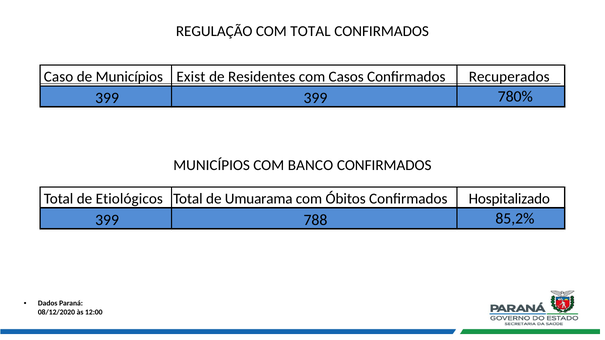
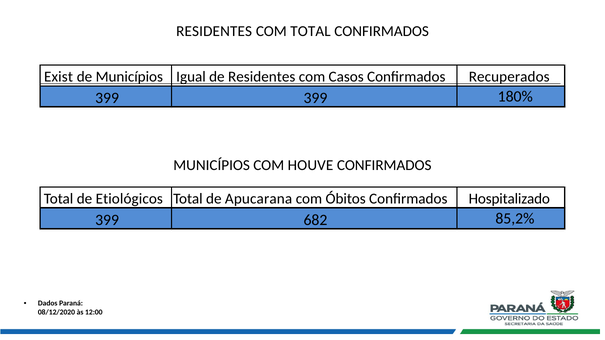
REGULAÇÃO: REGULAÇÃO -> RESIDENTES (214, 31)
Caso: Caso -> Exist (58, 77)
Exist: Exist -> Igual (191, 77)
780%: 780% -> 180% (515, 96)
BANCO: BANCO -> HOUVE (310, 165)
Umuarama: Umuarama -> Apucarana (259, 199)
788: 788 -> 682 (315, 220)
